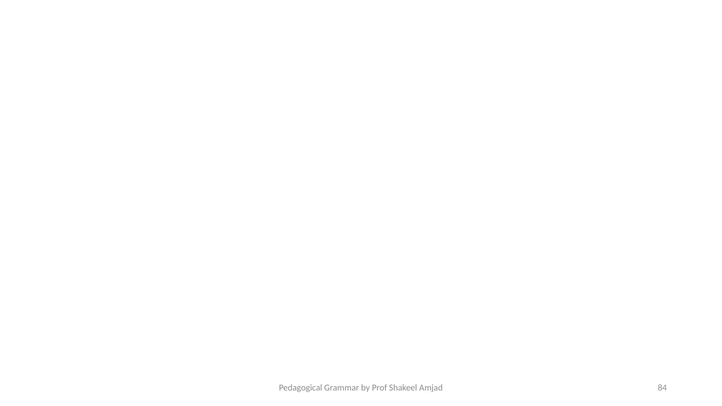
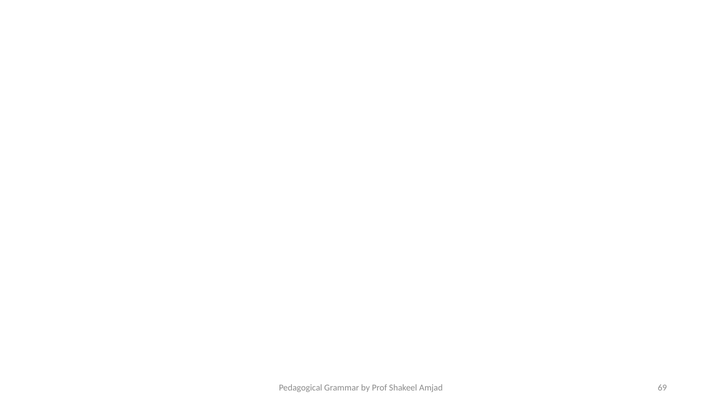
84: 84 -> 69 (662, 388)
